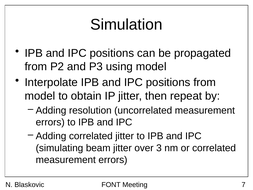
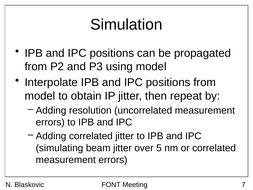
3: 3 -> 5 (159, 148)
